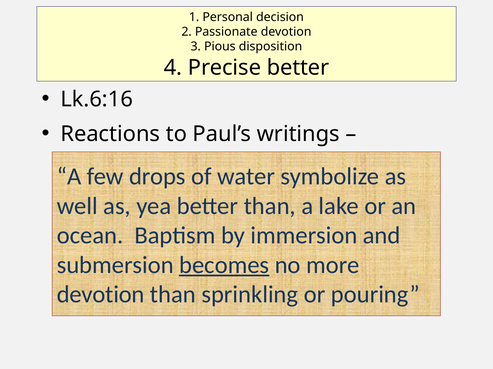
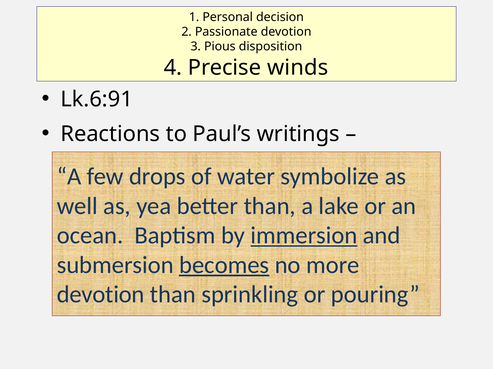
Precise better: better -> winds (298, 68)
Lk.6:16: Lk.6:16 -> Lk.6:91 (97, 99)
immersion underline: none -> present (304, 236)
